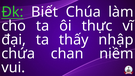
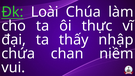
Biết: Biết -> Loài (45, 12)
